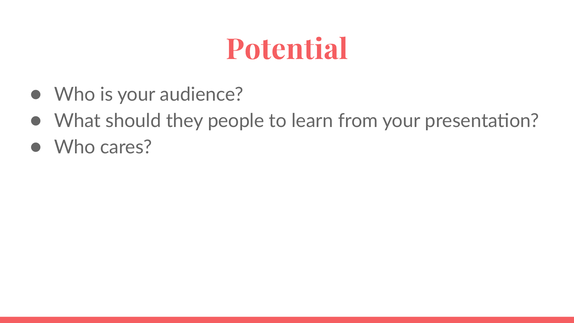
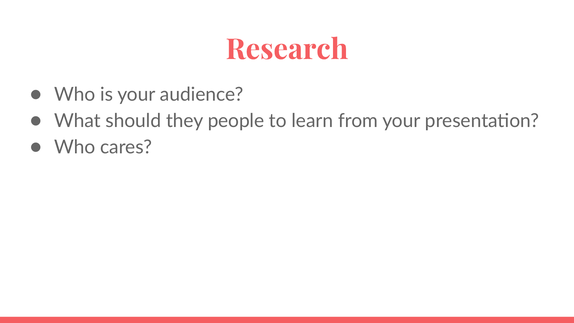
Potential: Potential -> Research (287, 50)
